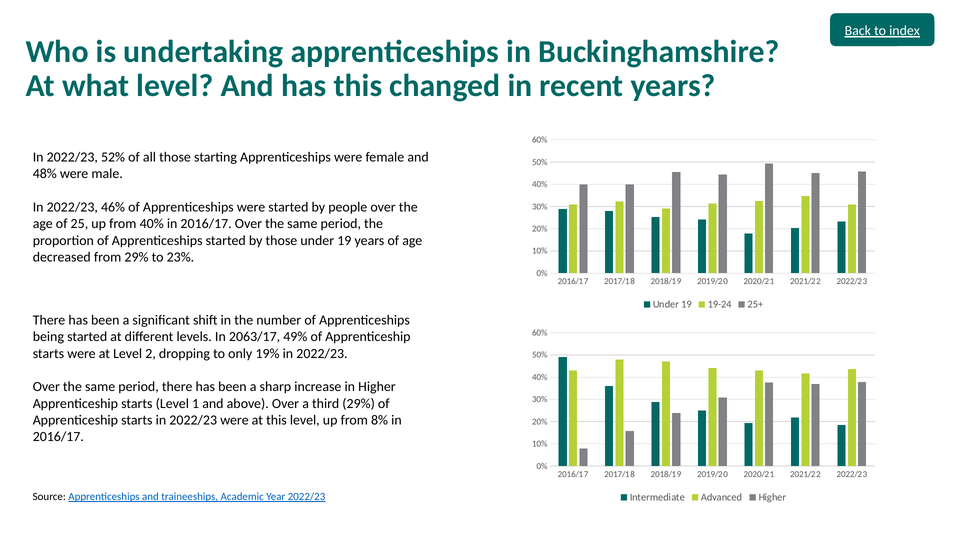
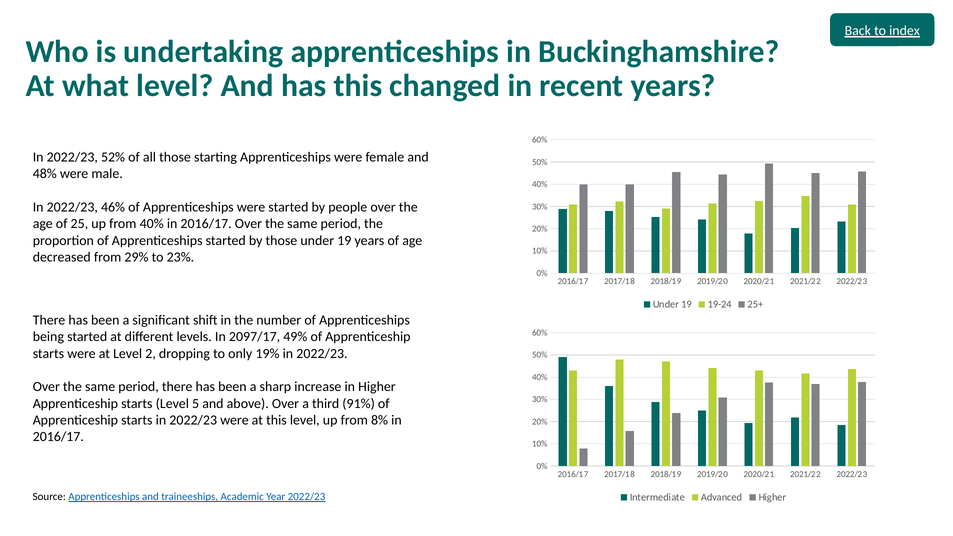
2063/17: 2063/17 -> 2097/17 (255, 337)
1: 1 -> 5 (196, 404)
third 29%: 29% -> 91% (359, 404)
